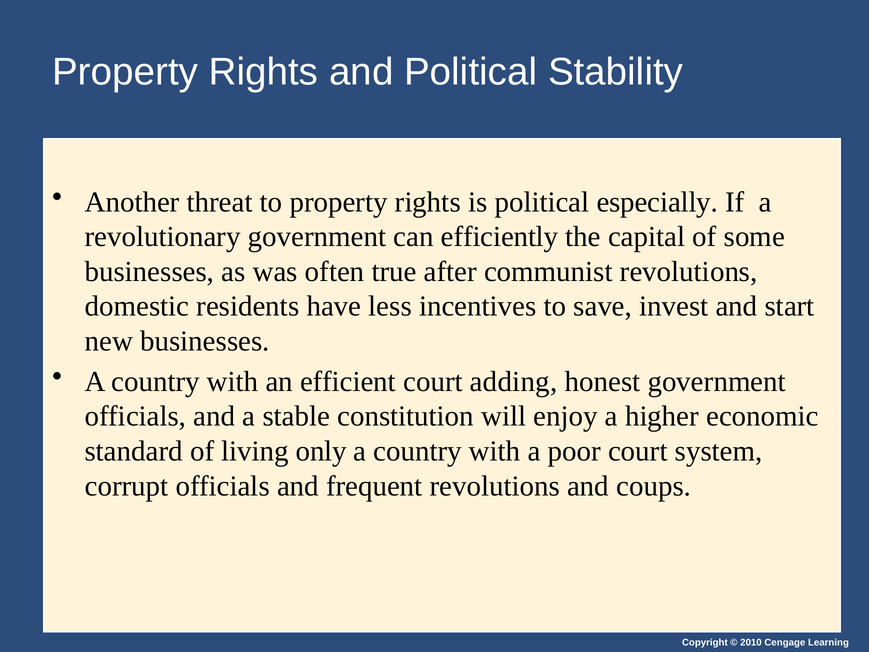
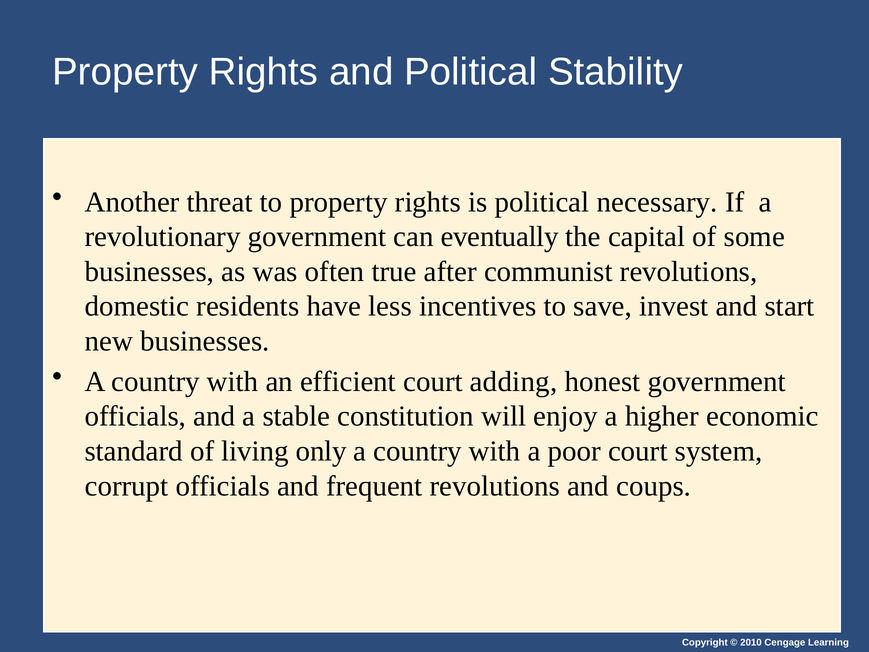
especially: especially -> necessary (657, 202)
efficiently: efficiently -> eventually (500, 237)
